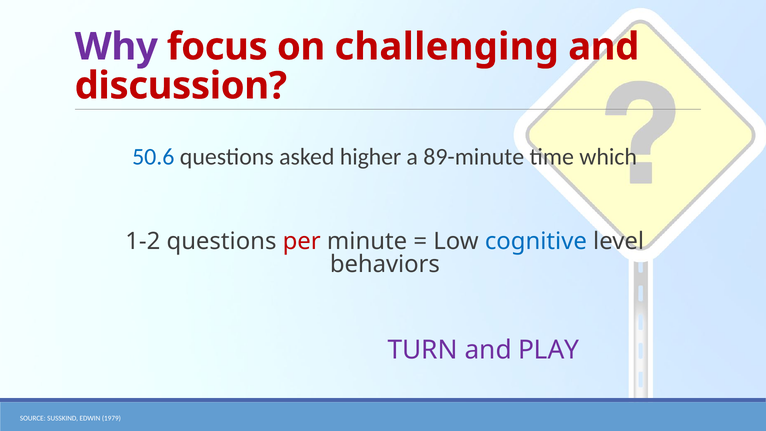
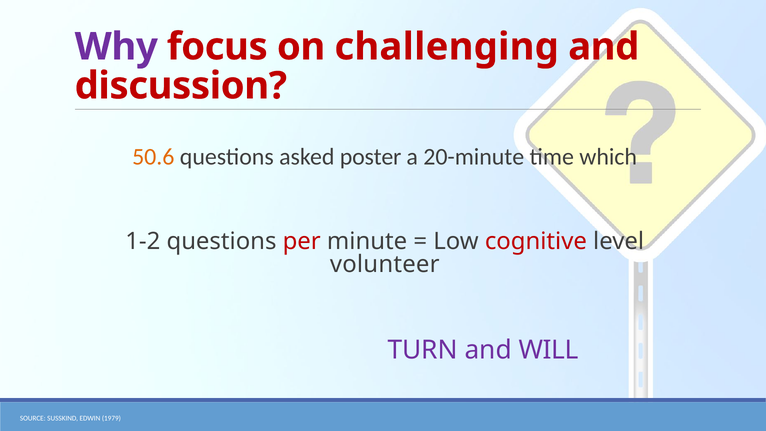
50.6 colour: blue -> orange (153, 157)
higher: higher -> poster (371, 157)
89-minute: 89-minute -> 20-minute (474, 157)
cognitive colour: blue -> red (536, 241)
behaviors: behaviors -> volunteer (385, 264)
PLAY: PLAY -> WILL (549, 350)
